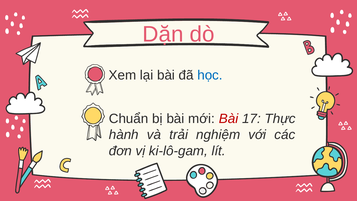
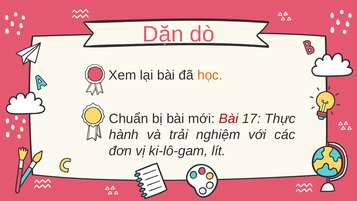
học colour: blue -> orange (210, 75)
